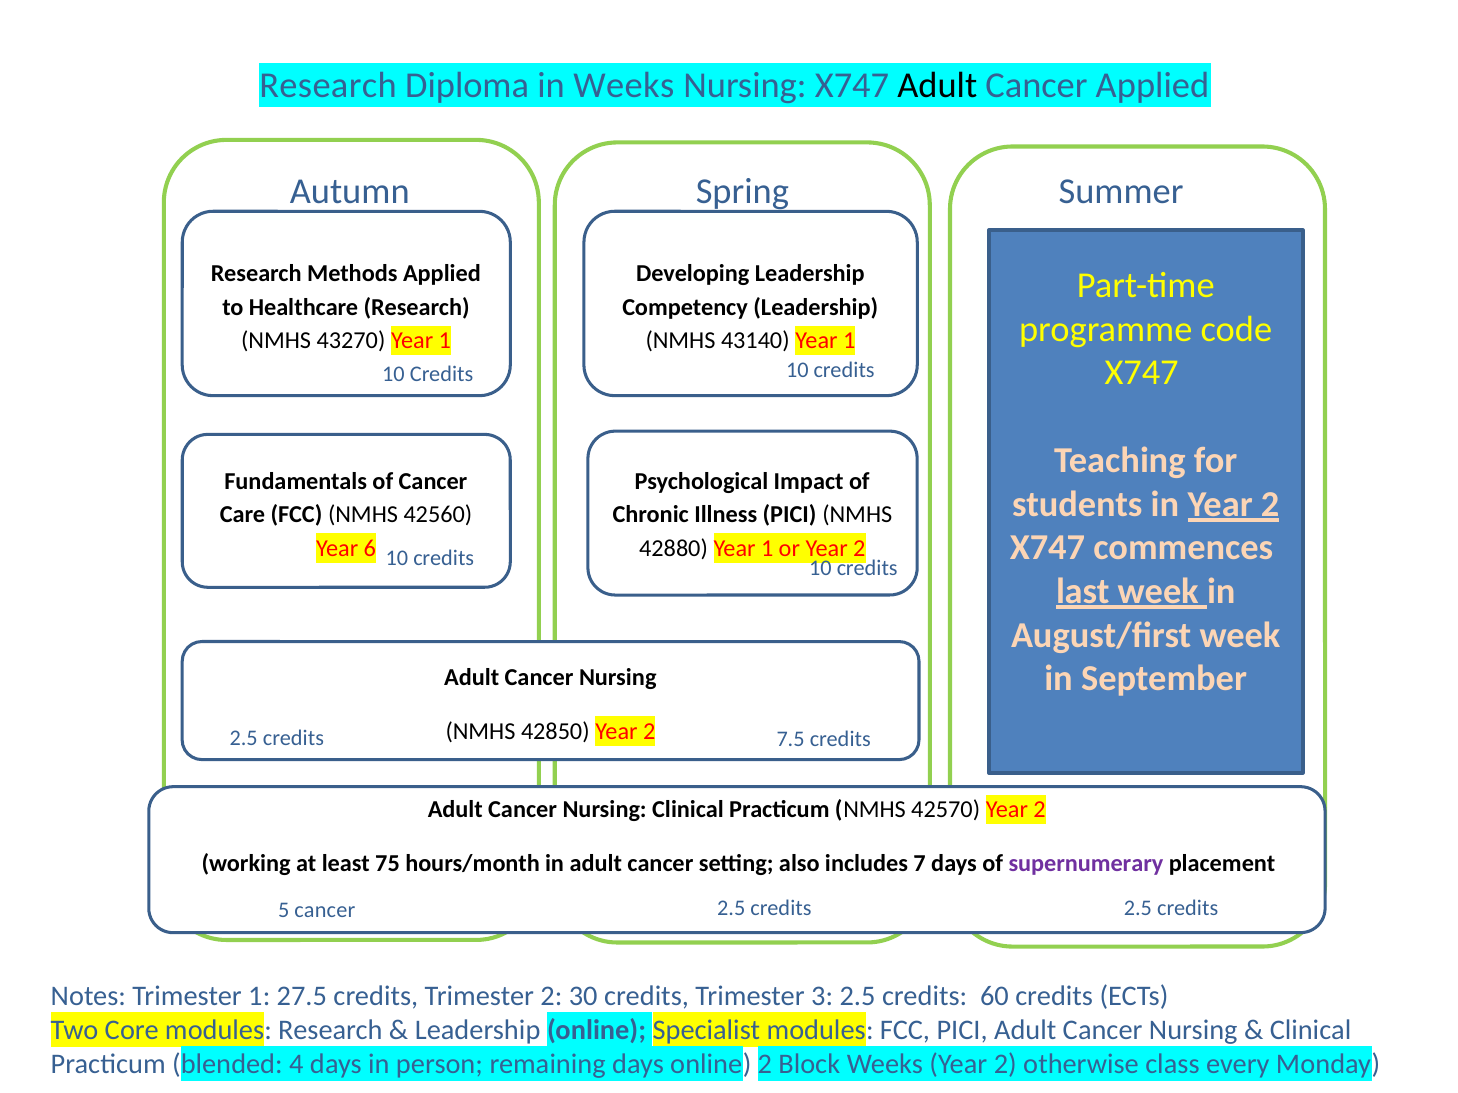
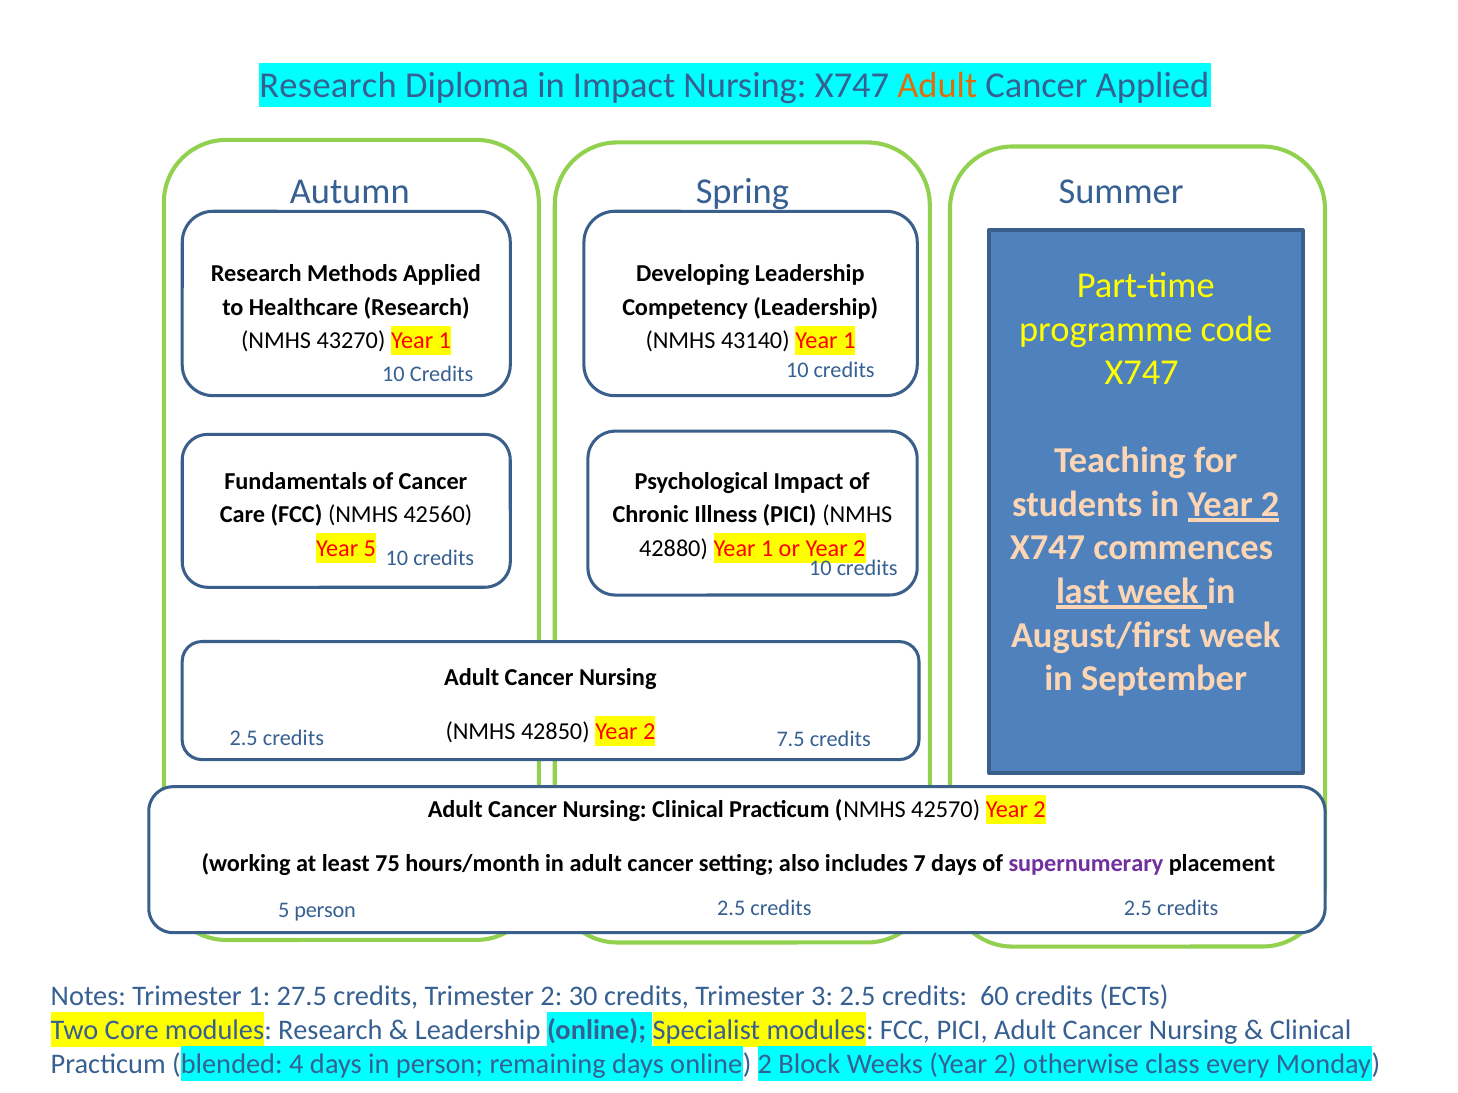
in Weeks: Weeks -> Impact (624, 85)
Adult colour: black -> orange (937, 85)
Year 6: 6 -> 5 (370, 548)
5 cancer: cancer -> person (325, 911)
